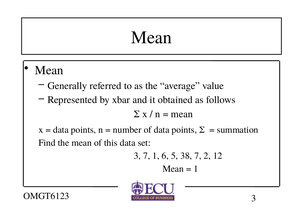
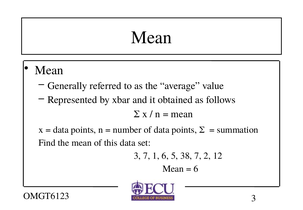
1: 1 -> 6 (196, 169)
